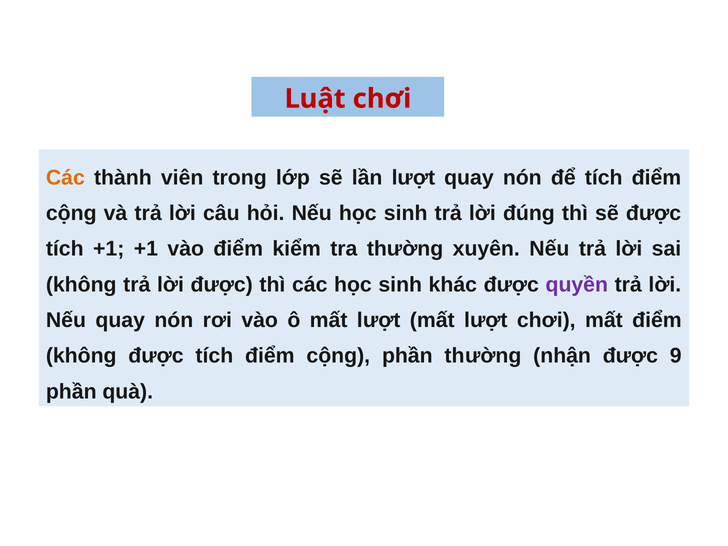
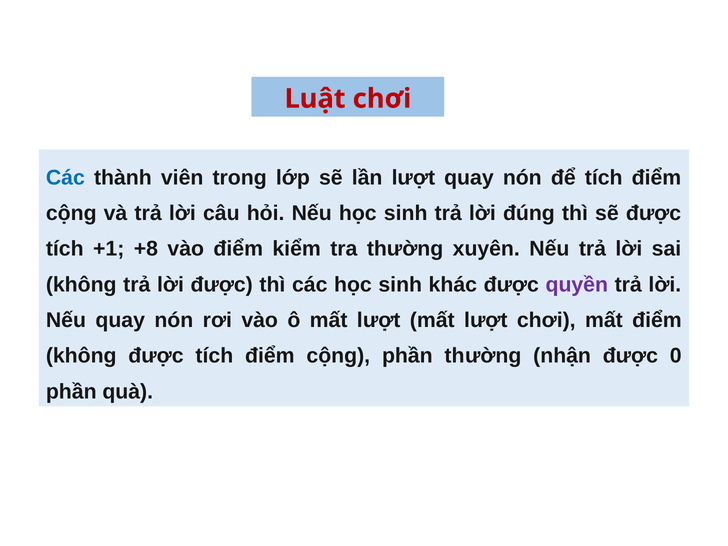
Các colour: orange -> blue (65, 178)
+1 +1: +1 -> +8 (146, 249)
9: 9 -> 0 (676, 356)
